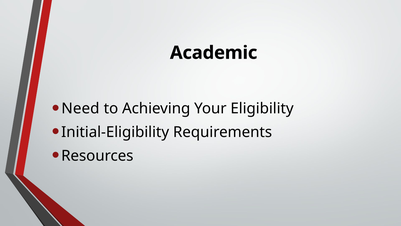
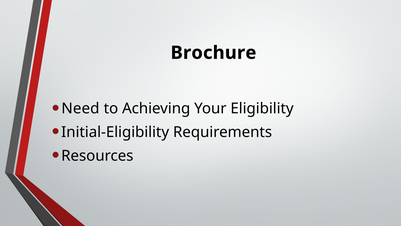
Academic: Academic -> Brochure (213, 53)
